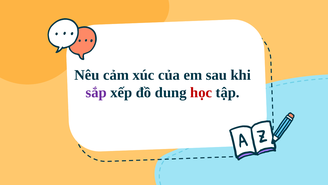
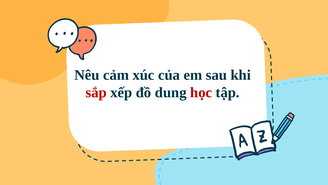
sắp colour: purple -> red (96, 92)
